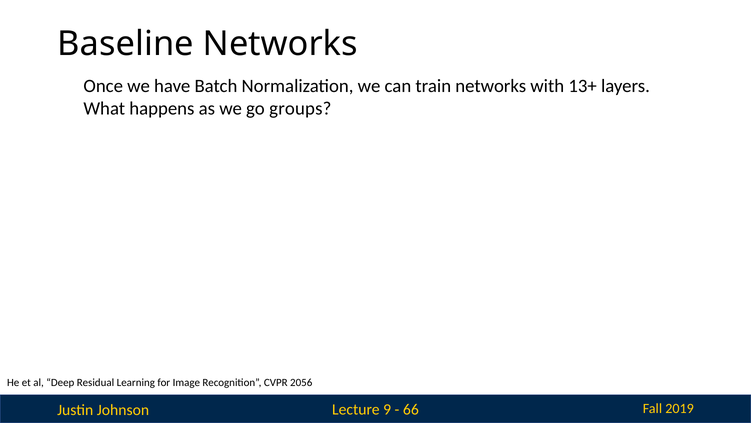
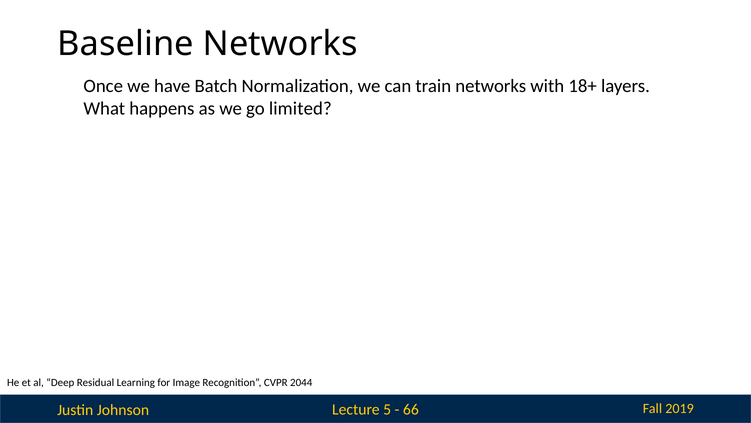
13+: 13+ -> 18+ (583, 86)
groups: groups -> limited (300, 108)
2056: 2056 -> 2044 (301, 382)
9: 9 -> 5 (387, 409)
